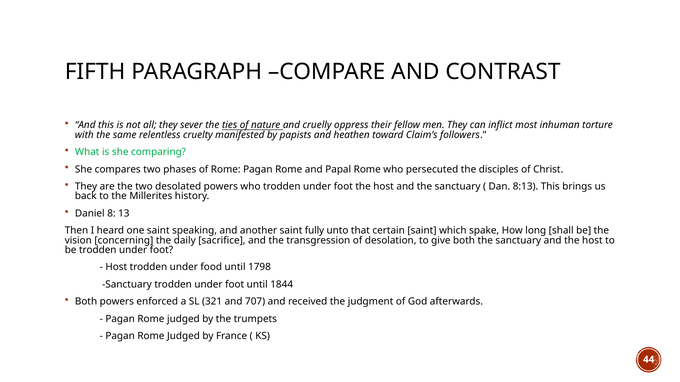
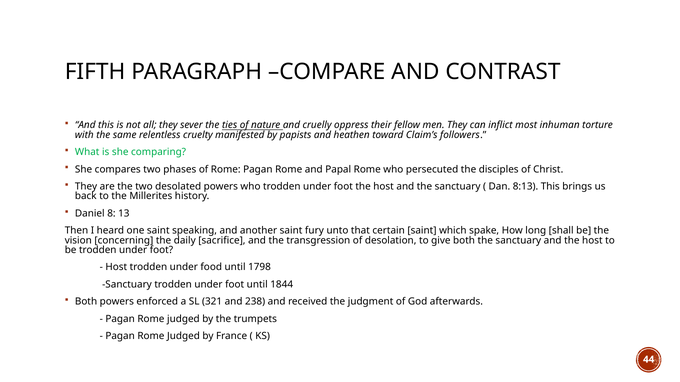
fully: fully -> fury (314, 231)
707: 707 -> 238 (255, 302)
